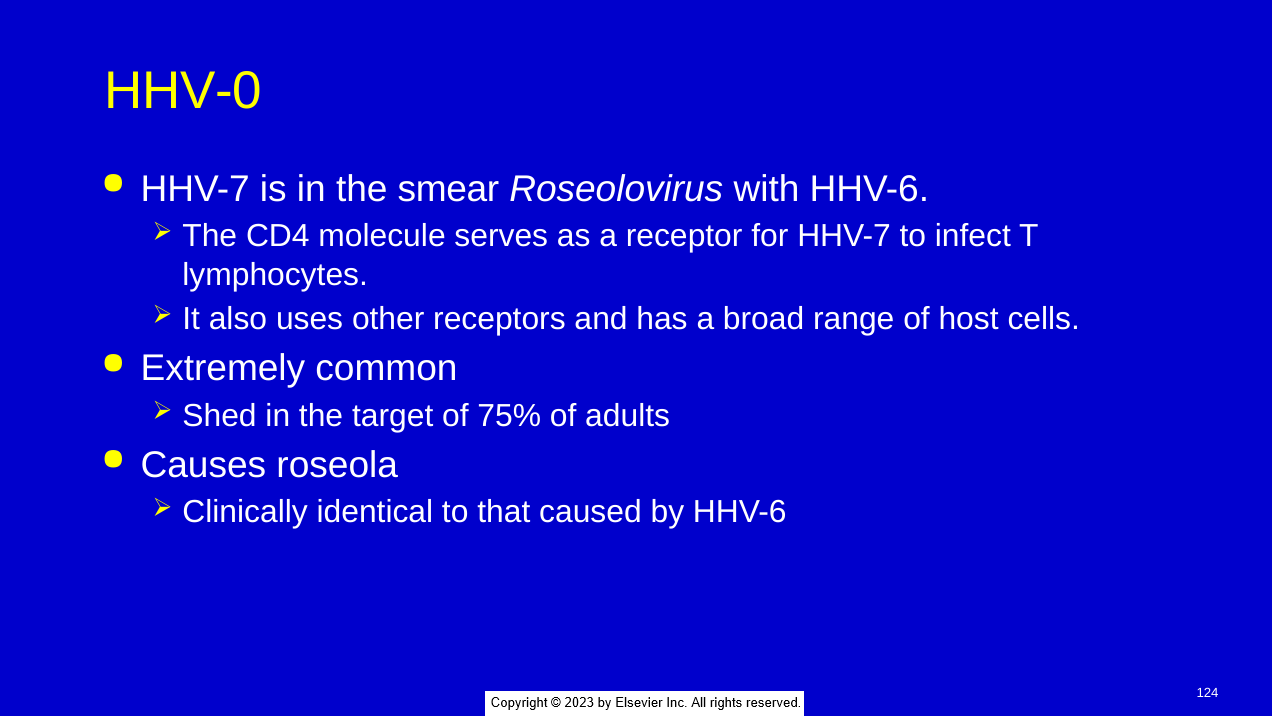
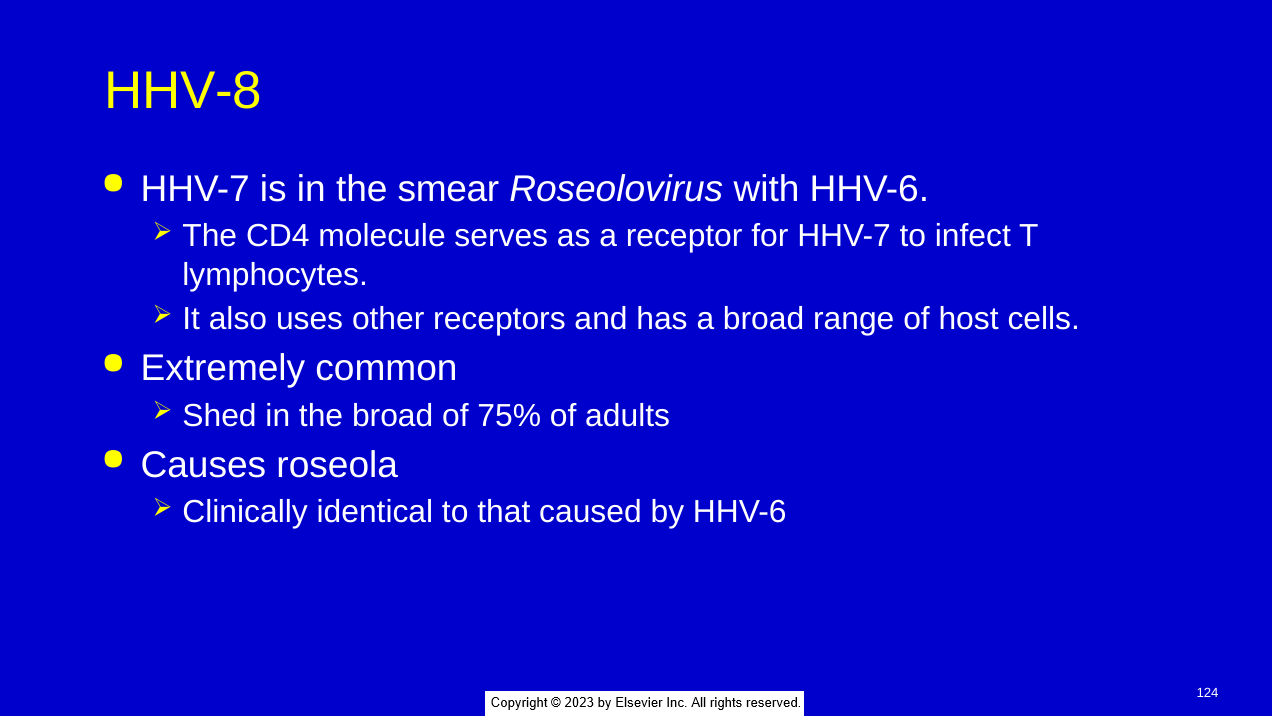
HHV-0: HHV-0 -> HHV-8 (183, 91)
the target: target -> broad (393, 415)
